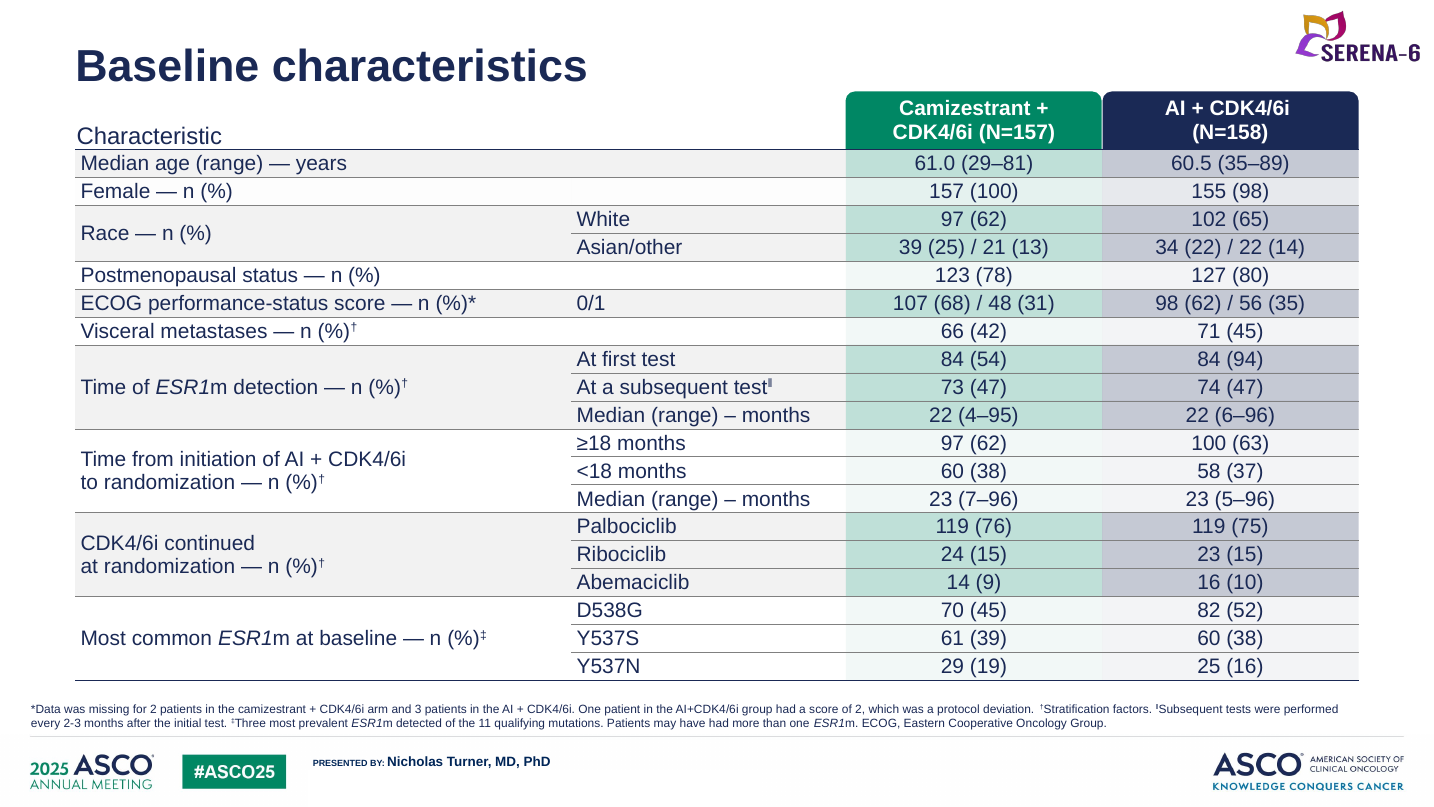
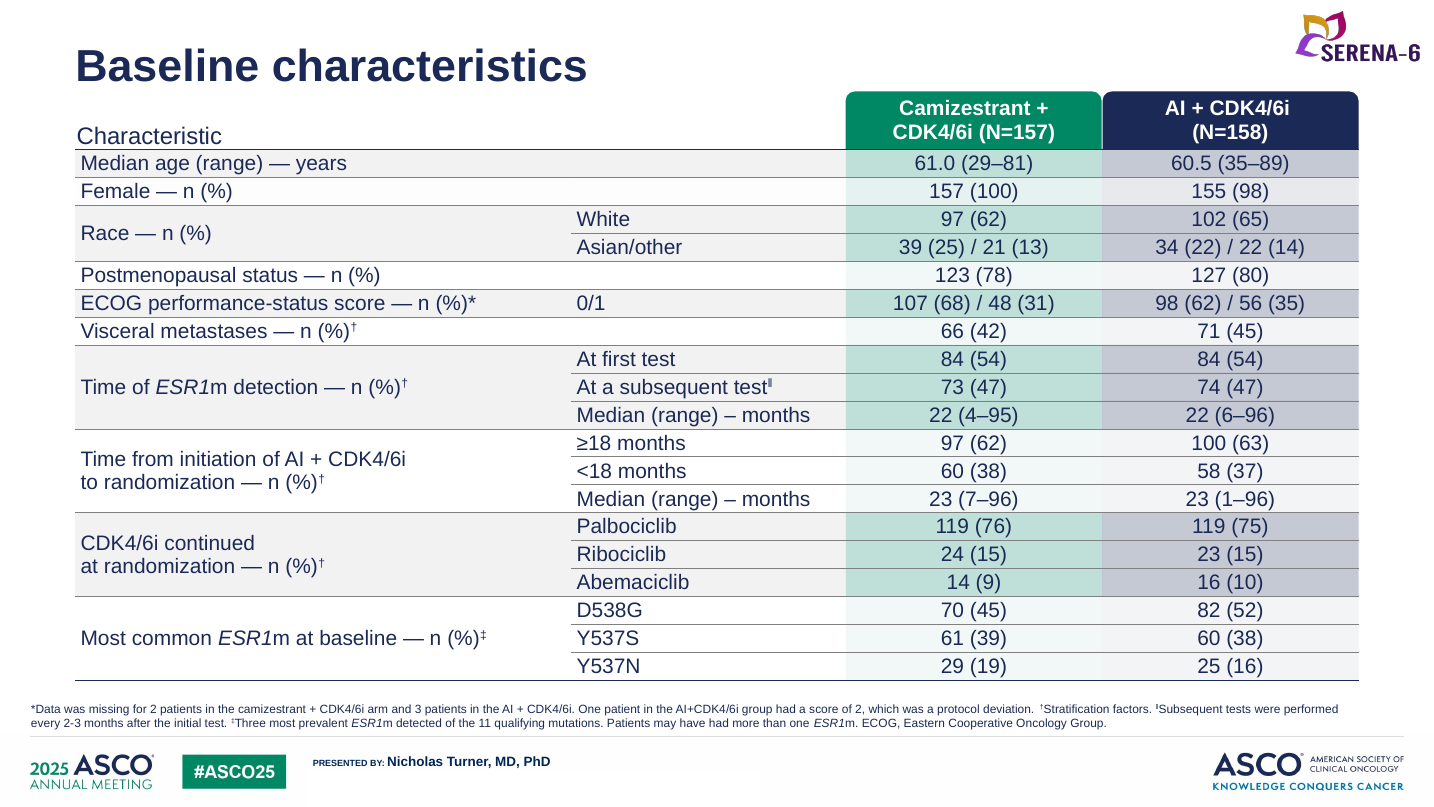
54 84 94: 94 -> 54 (1245, 359)
5–96: 5–96 -> 1–96 (1245, 499)
